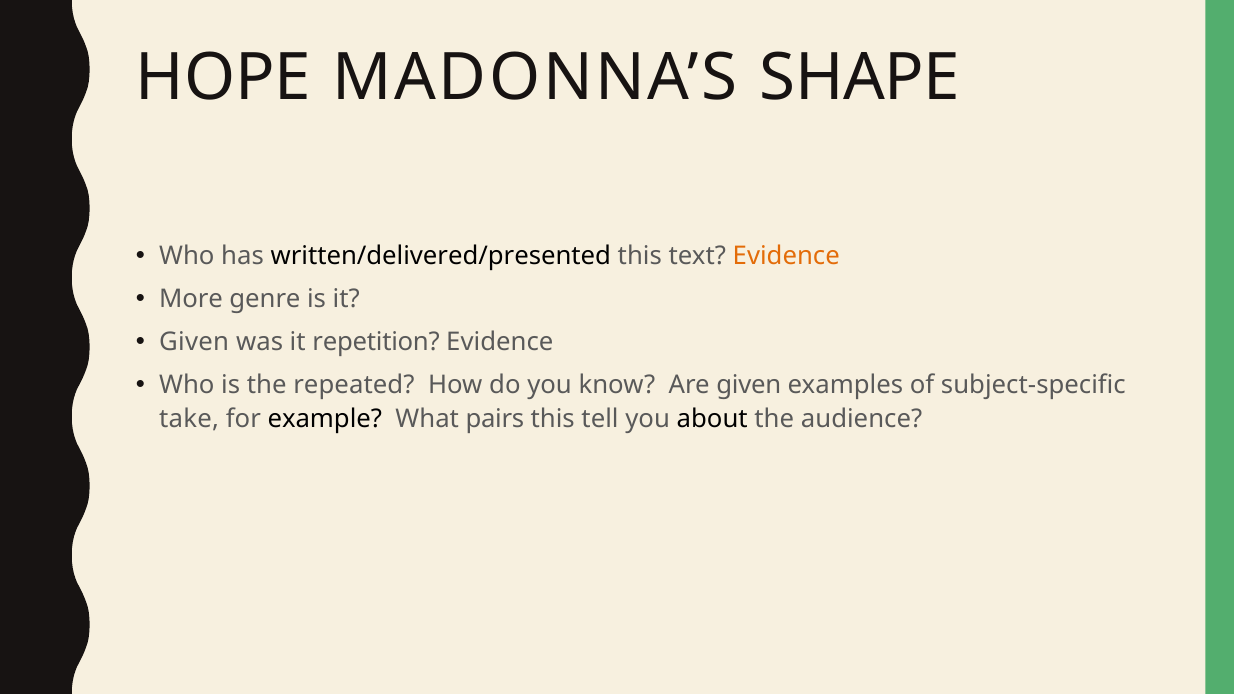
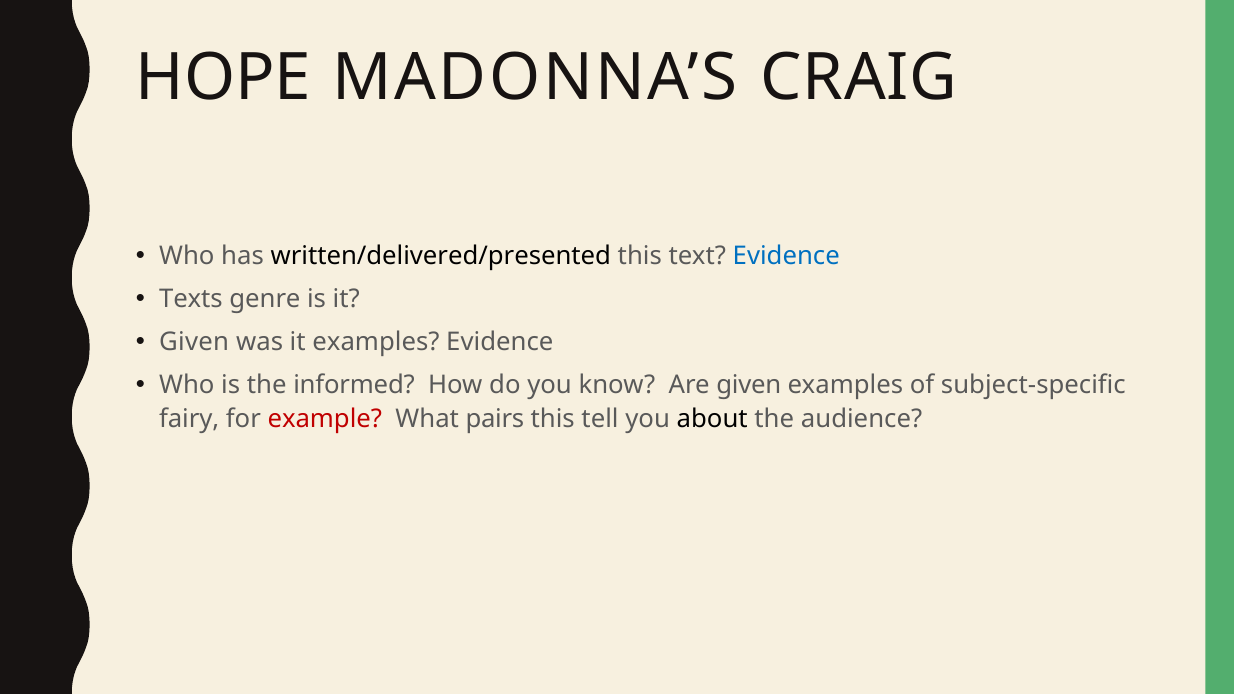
SHAPE: SHAPE -> CRAIG (859, 78)
Evidence colour: orange -> blue (786, 256)
More: More -> Texts (191, 299)
it repetition: repetition -> examples (376, 342)
repeated: repeated -> informed (354, 385)
take: take -> fairy (189, 419)
example colour: black -> red (325, 419)
